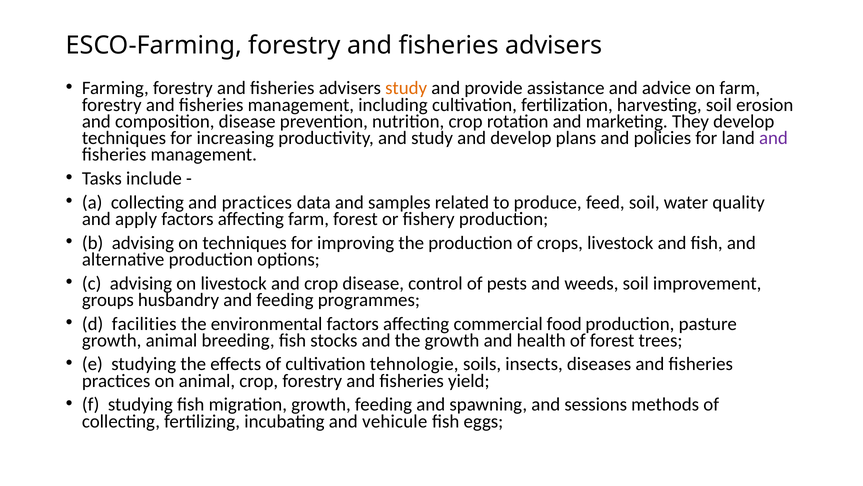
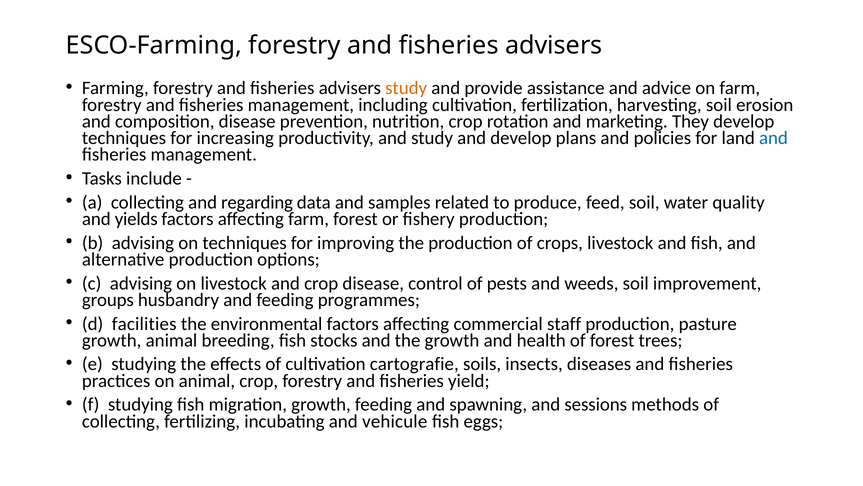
and colour: purple -> blue (773, 138)
and practices: practices -> regarding (257, 202)
apply: apply -> yields (136, 219)
food: food -> staff (564, 323)
tehnologie: tehnologie -> cartografie (414, 364)
